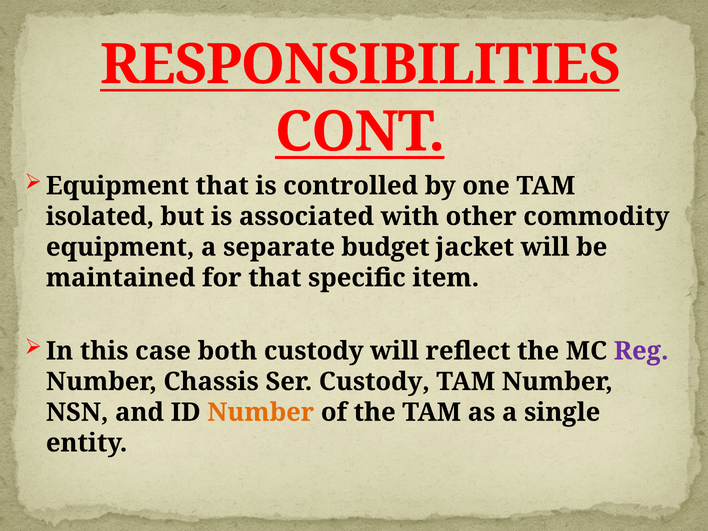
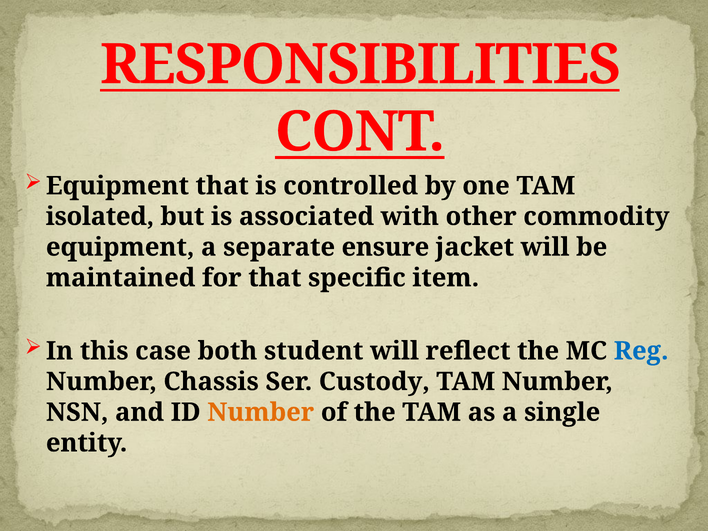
budget: budget -> ensure (385, 247)
both custody: custody -> student (314, 351)
Reg colour: purple -> blue (641, 351)
